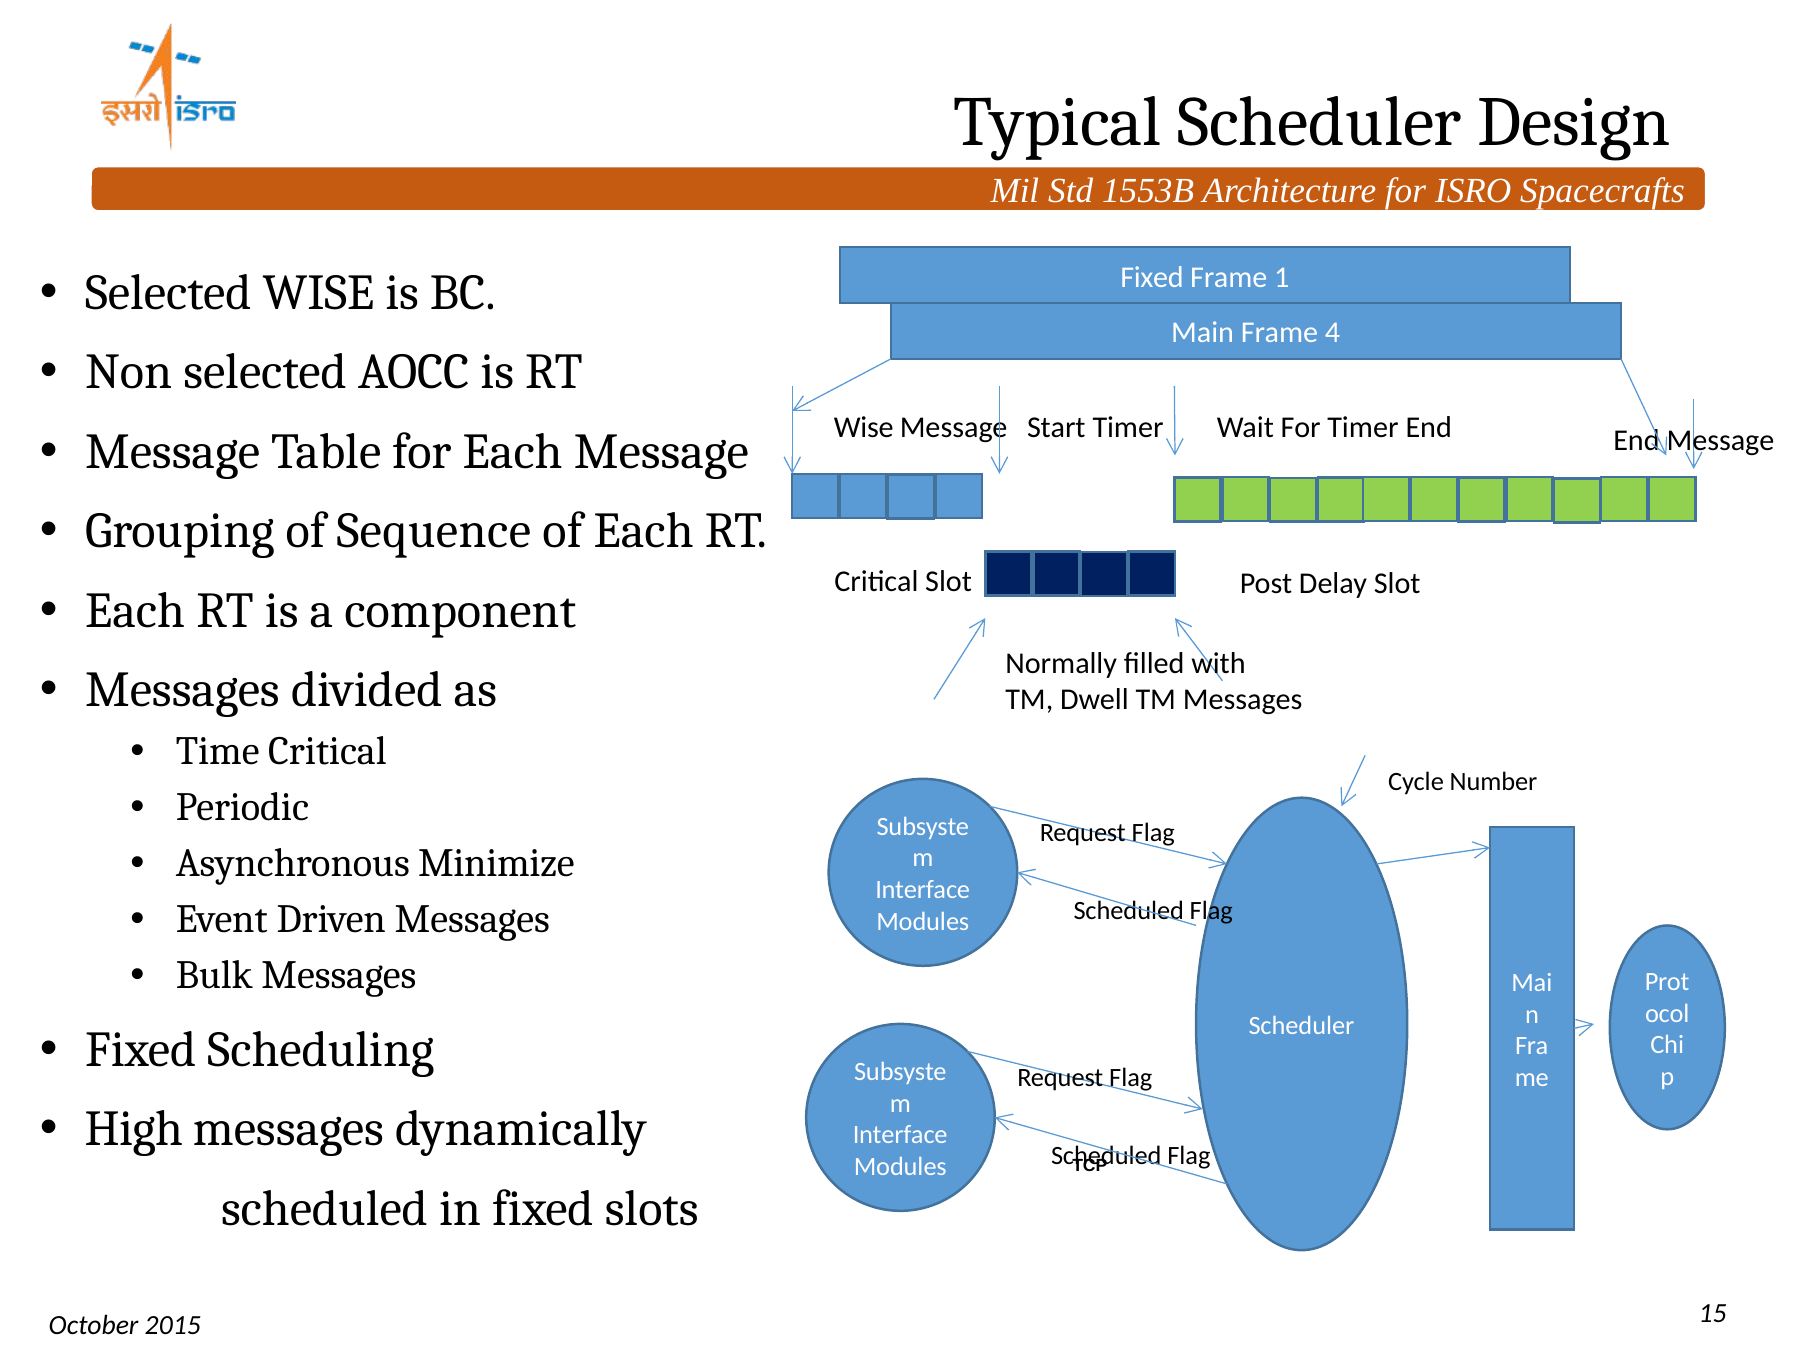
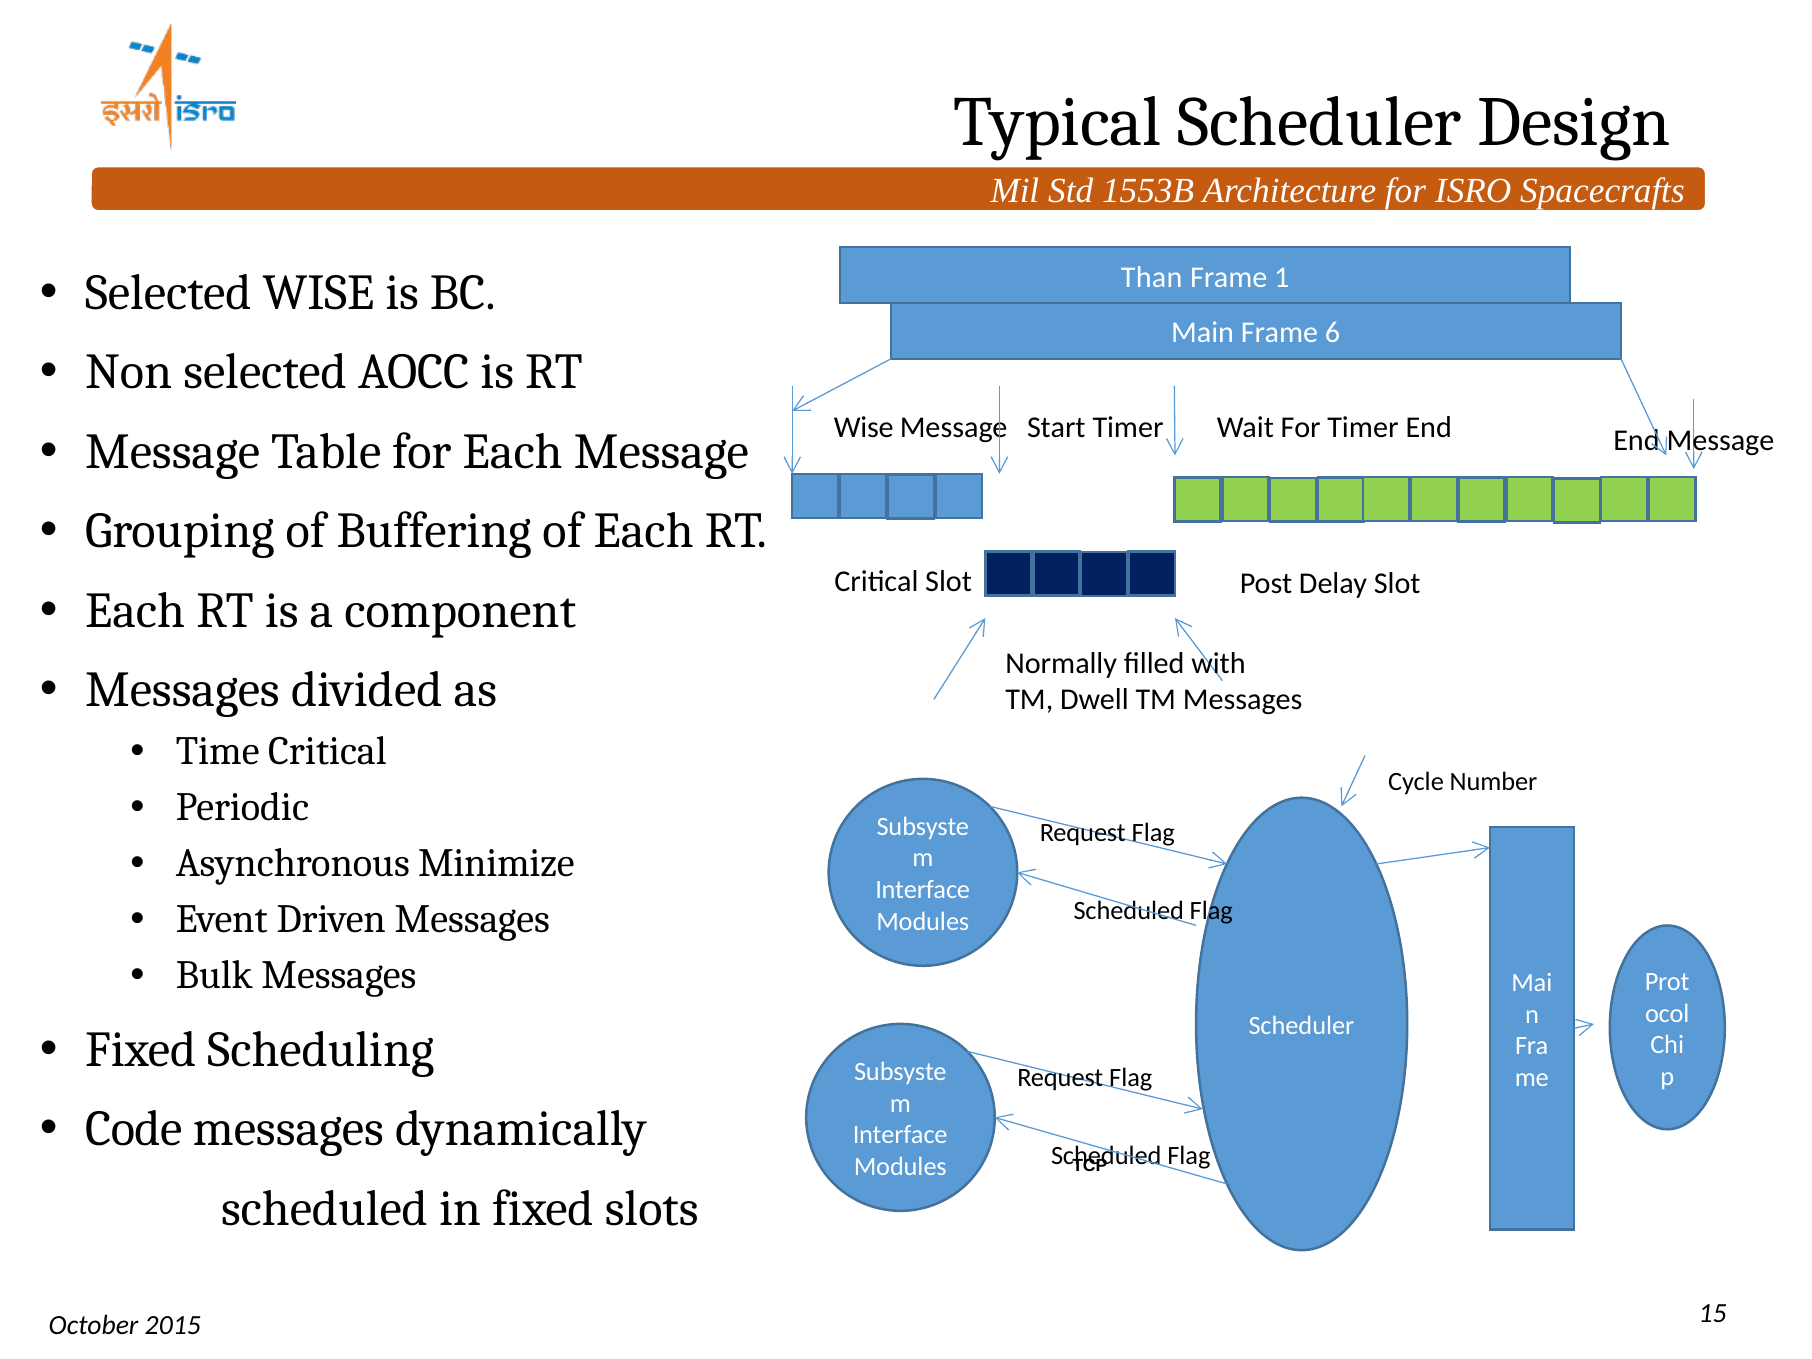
Fixed: Fixed -> Than (1152, 277)
4: 4 -> 6 (1333, 333)
Sequence: Sequence -> Buffering (434, 531)
High: High -> Code (134, 1129)
